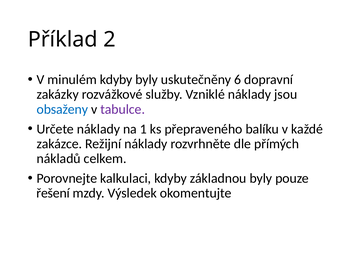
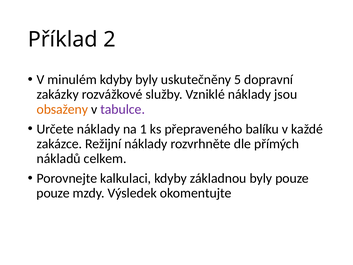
6: 6 -> 5 (238, 80)
obsaženy colour: blue -> orange (62, 109)
řešení: řešení -> pouze (53, 193)
